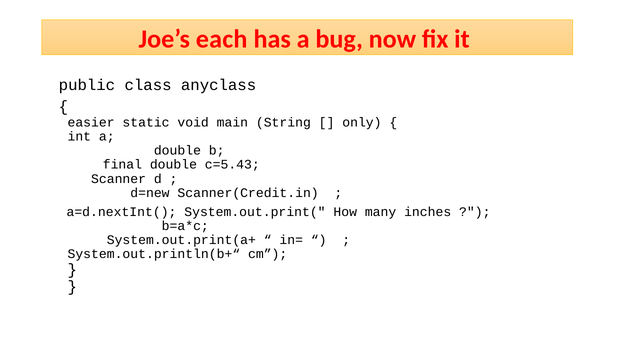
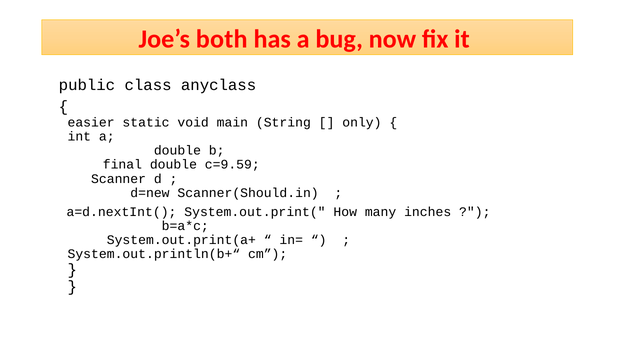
each: each -> both (222, 39)
c=5.43: c=5.43 -> c=9.59 (232, 165)
Scanner(Credit.in: Scanner(Credit.in -> Scanner(Should.in (248, 193)
